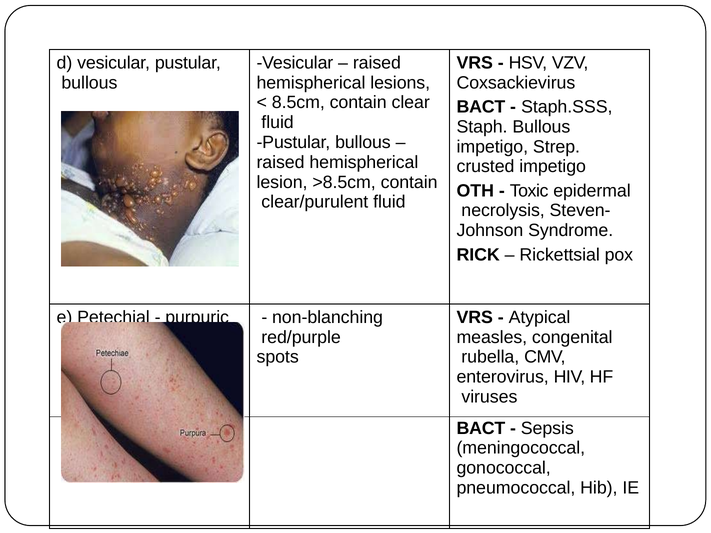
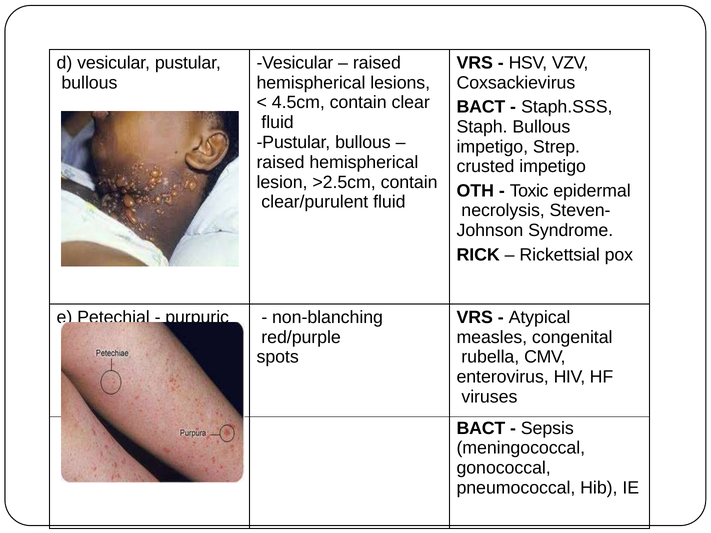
8.5cm: 8.5cm -> 4.5cm (298, 103)
>8.5cm: >8.5cm -> >2.5cm (344, 182)
